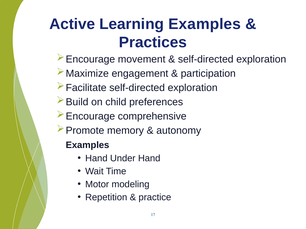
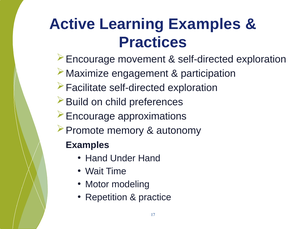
comprehensive: comprehensive -> approximations (152, 116)
